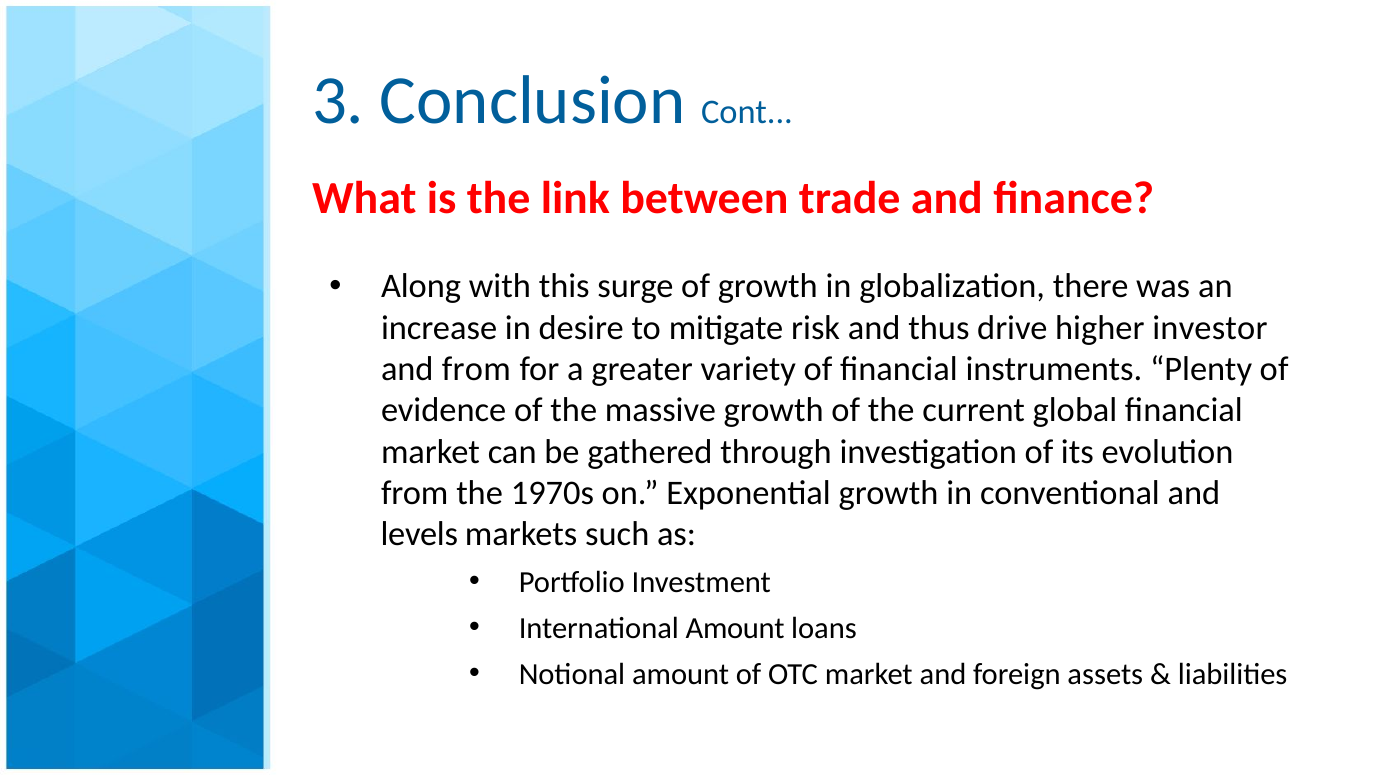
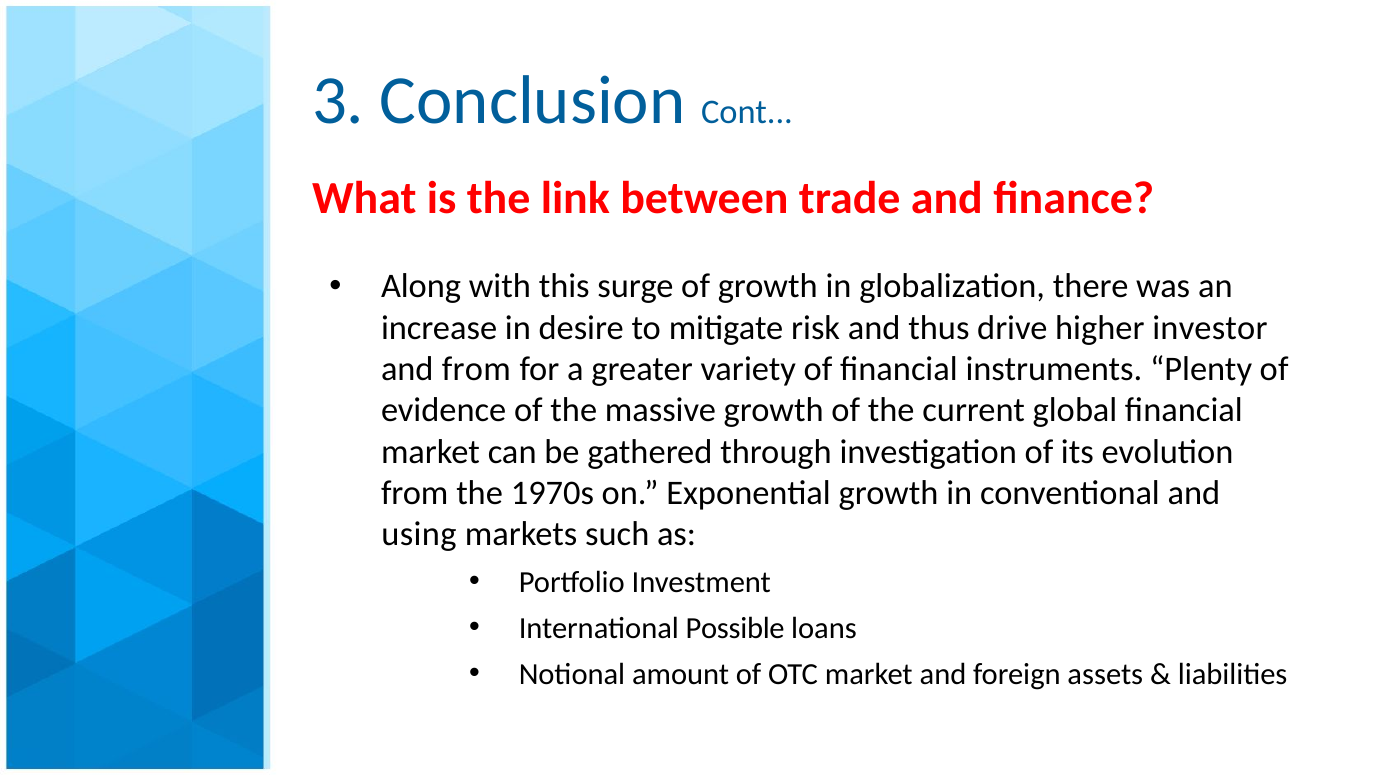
levels: levels -> using (419, 535)
International Amount: Amount -> Possible (735, 629)
